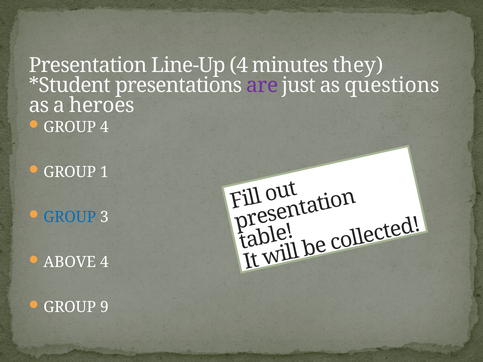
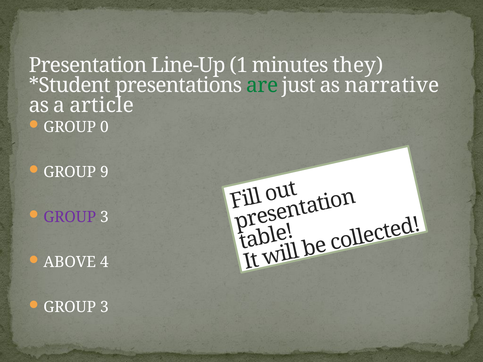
Line-Up 4: 4 -> 1 (239, 65)
are colour: purple -> green (262, 85)
questions: questions -> narrative (392, 85)
heroes: heroes -> article (102, 105)
GROUP 4: 4 -> 0 (104, 127)
1: 1 -> 9 (104, 172)
GROUP colour: blue -> purple (70, 217)
9: 9 -> 3 (104, 307)
